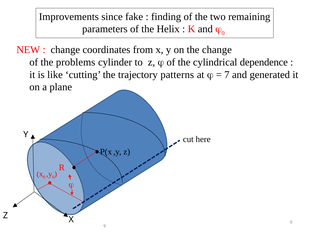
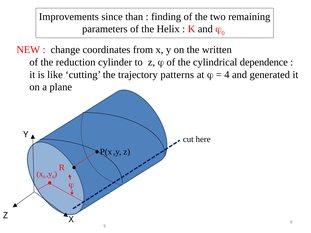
fake: fake -> than (134, 17)
the change: change -> written (217, 50)
problems: problems -> reduction (76, 62)
7: 7 -> 4 (227, 75)
